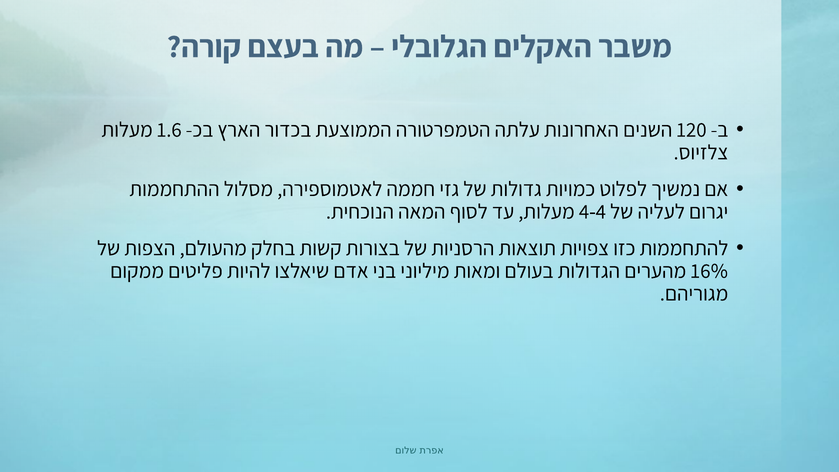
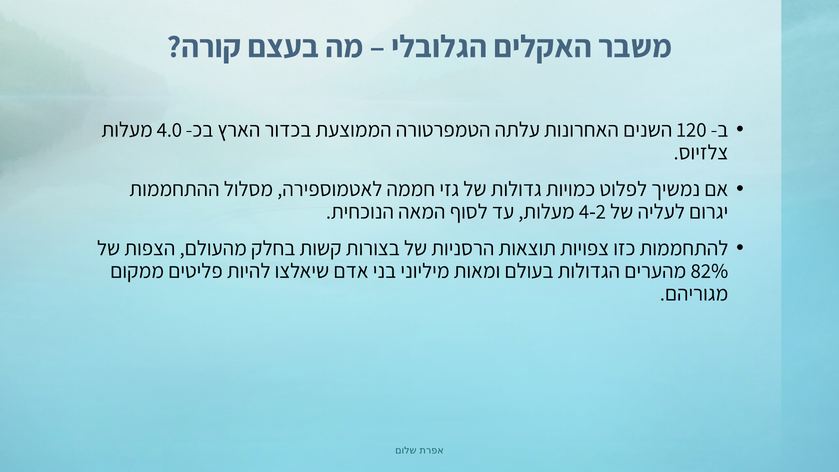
1.6: 1.6 -> 4.0 (169, 130)
4-4: 4-4 -> 4-2 (592, 212)
16%: 16% -> 82% (709, 271)
